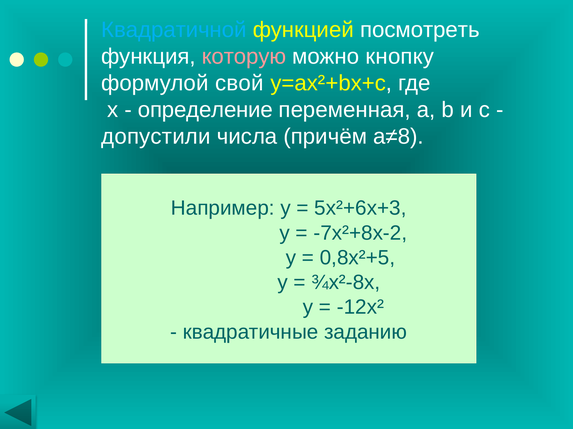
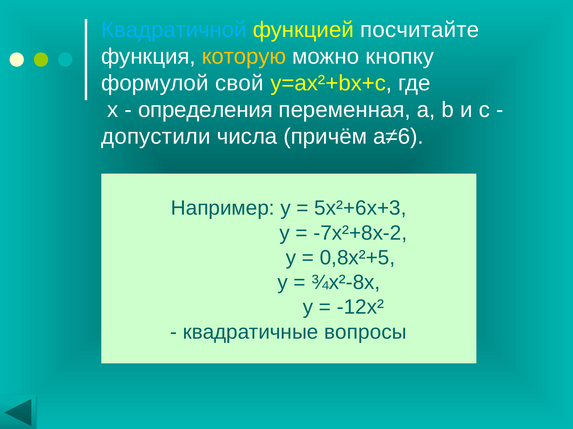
посмотреть: посмотреть -> посчитайте (420, 30)
которую colour: pink -> yellow (244, 57)
определение: определение -> определения (205, 110)
а≠8: а≠8 -> а≠6 (398, 137)
заданию: заданию -> вопросы (365, 333)
